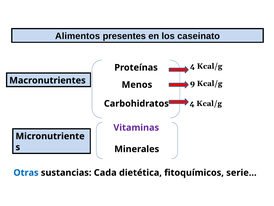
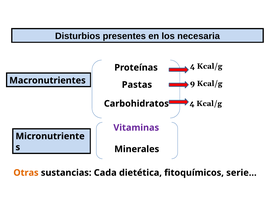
Alimentos: Alimentos -> Disturbios (78, 36)
caseinato: caseinato -> necesaria (199, 36)
Menos: Menos -> Pastas (137, 85)
Otras colour: blue -> orange (26, 172)
